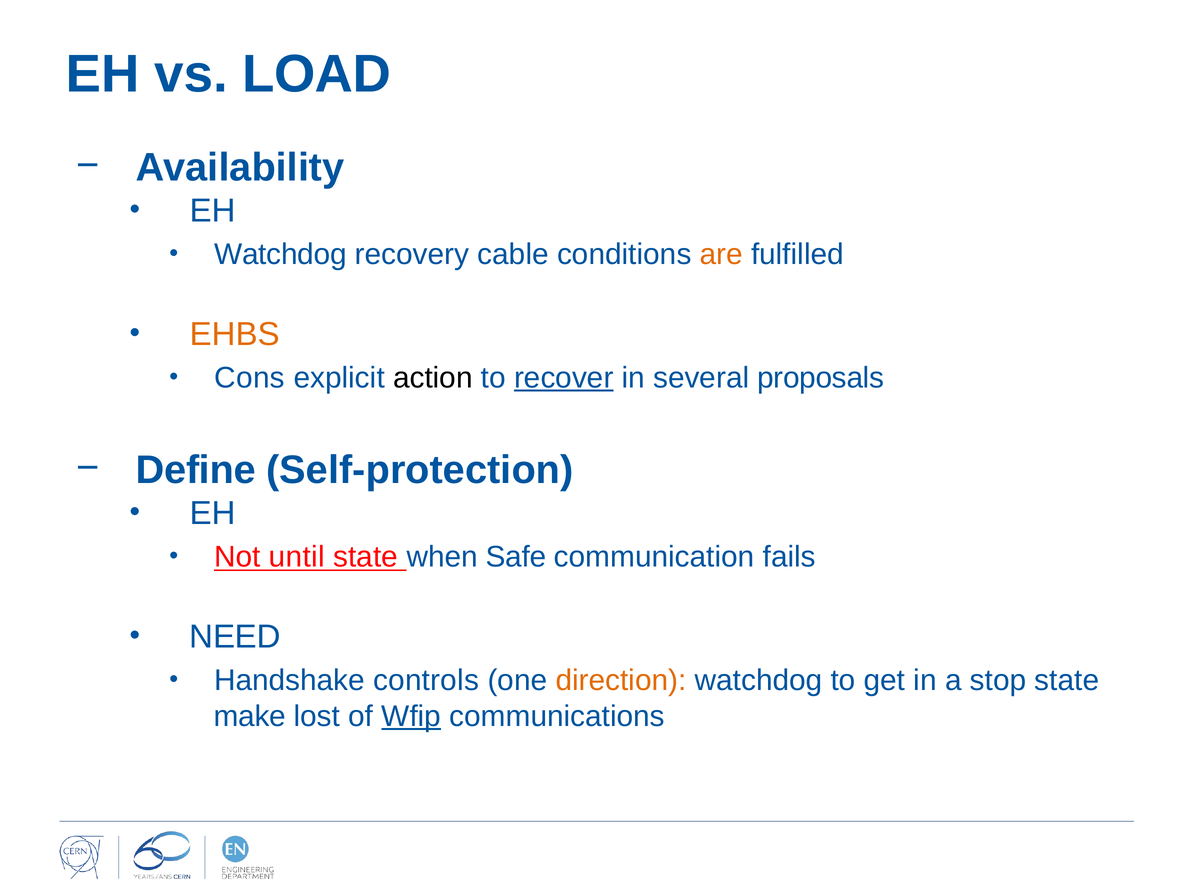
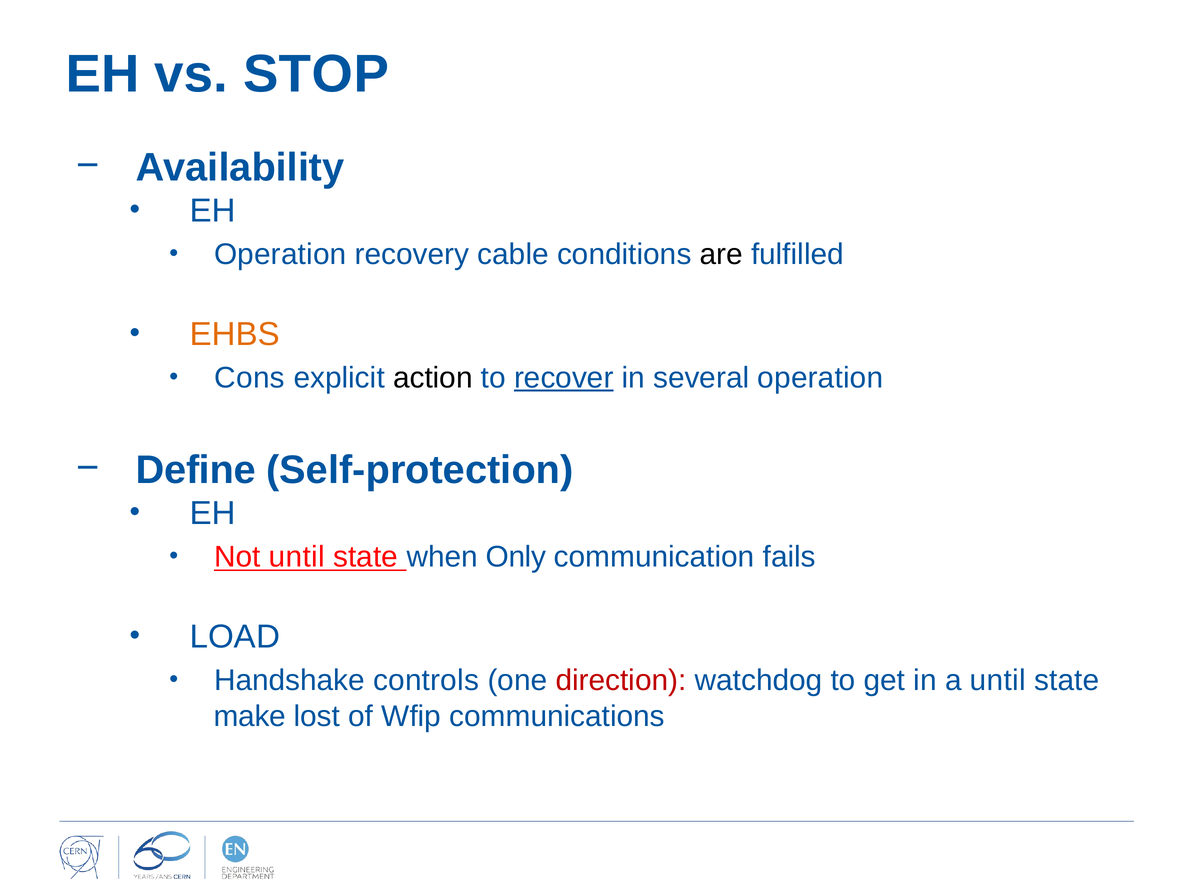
LOAD: LOAD -> STOP (316, 74)
Watchdog: Watchdog -> Operation (280, 254)
are colour: orange -> black (721, 254)
several proposals: proposals -> operation (820, 378)
Safe: Safe -> Only (516, 557)
NEED: NEED -> LOAD (235, 636)
direction colour: orange -> red (621, 680)
a stop: stop -> until (998, 680)
Wfip underline: present -> none (411, 716)
